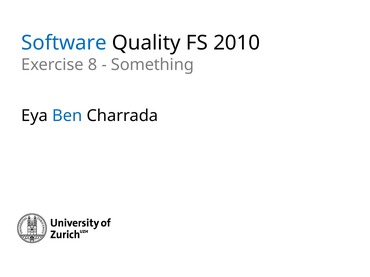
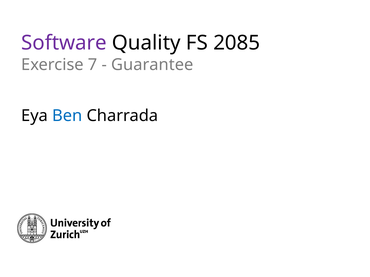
Software colour: blue -> purple (64, 43)
2010: 2010 -> 2085 (237, 43)
8: 8 -> 7 (93, 65)
Something: Something -> Guarantee (152, 65)
